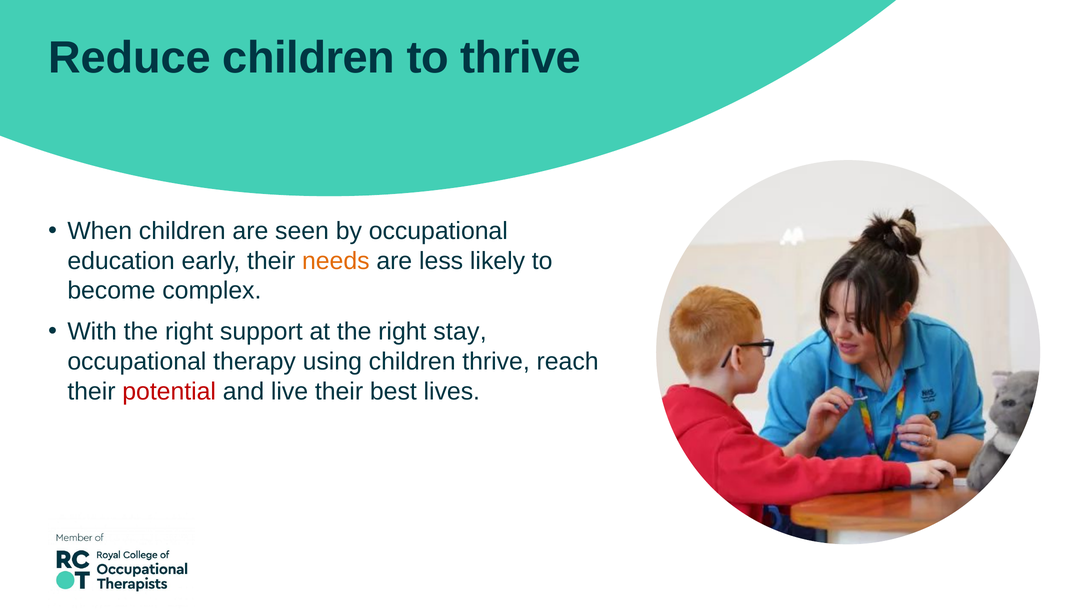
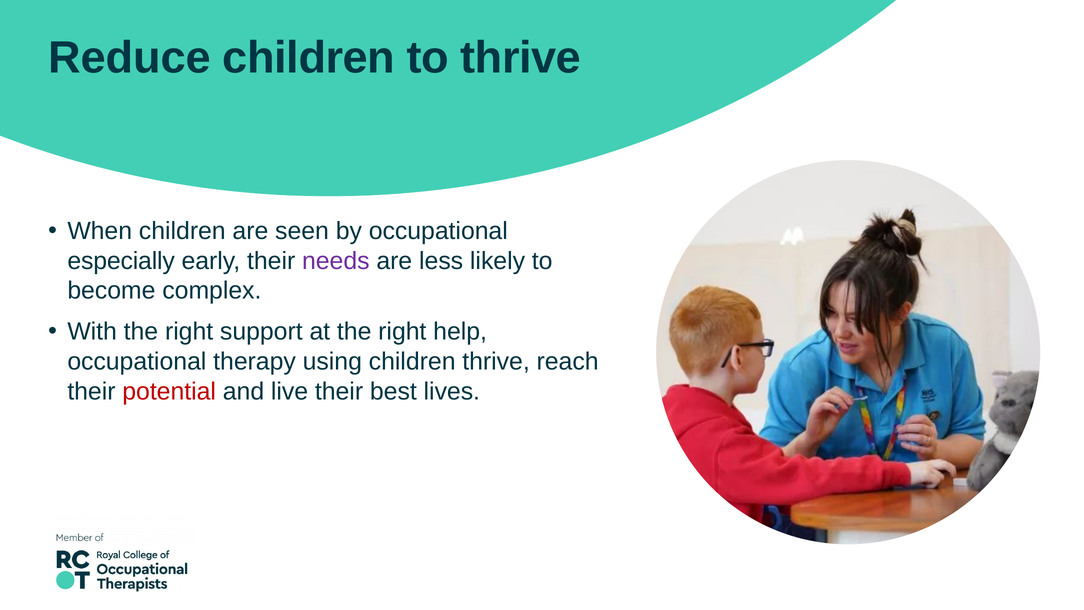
education: education -> especially (121, 261)
needs colour: orange -> purple (336, 261)
stay: stay -> help (460, 332)
